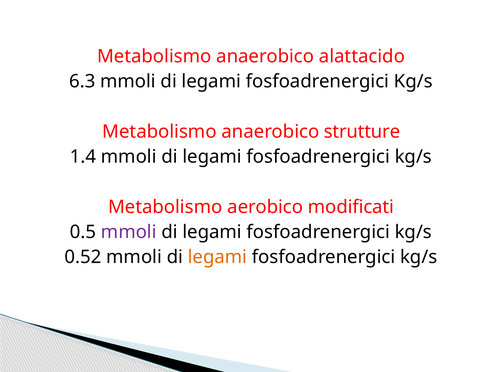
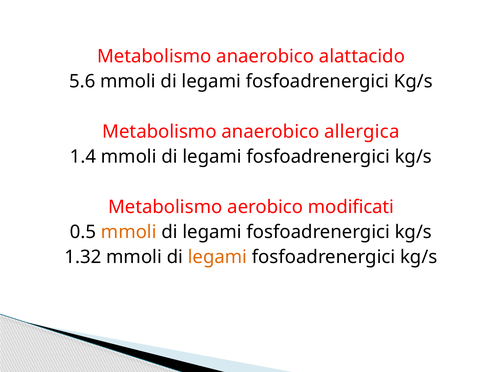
6.3: 6.3 -> 5.6 (82, 81)
strutture: strutture -> allergica (362, 132)
mmoli colour: purple -> orange (129, 232)
0.52: 0.52 -> 1.32 (83, 257)
